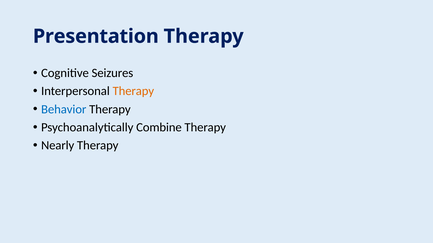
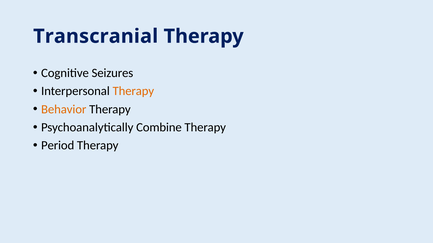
Presentation: Presentation -> Transcranial (96, 36)
Behavior colour: blue -> orange (64, 110)
Nearly: Nearly -> Period (58, 146)
